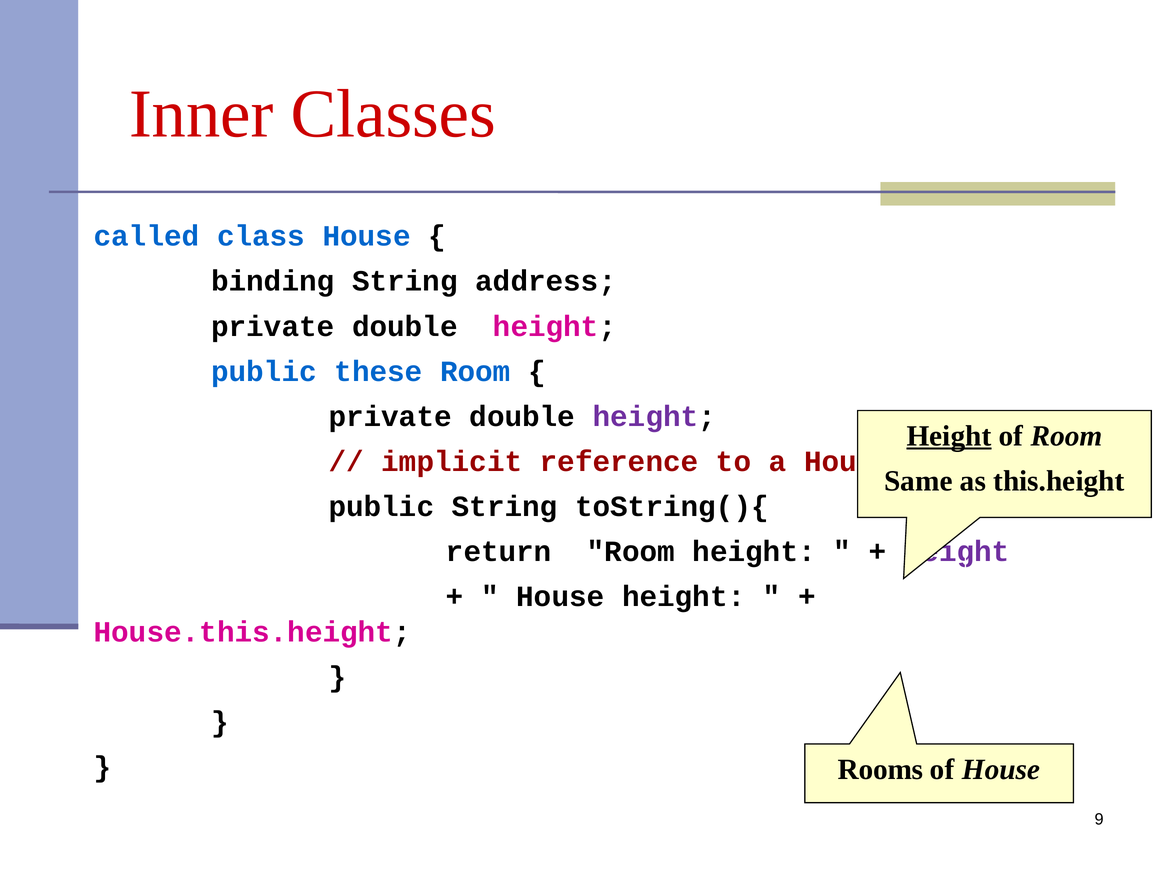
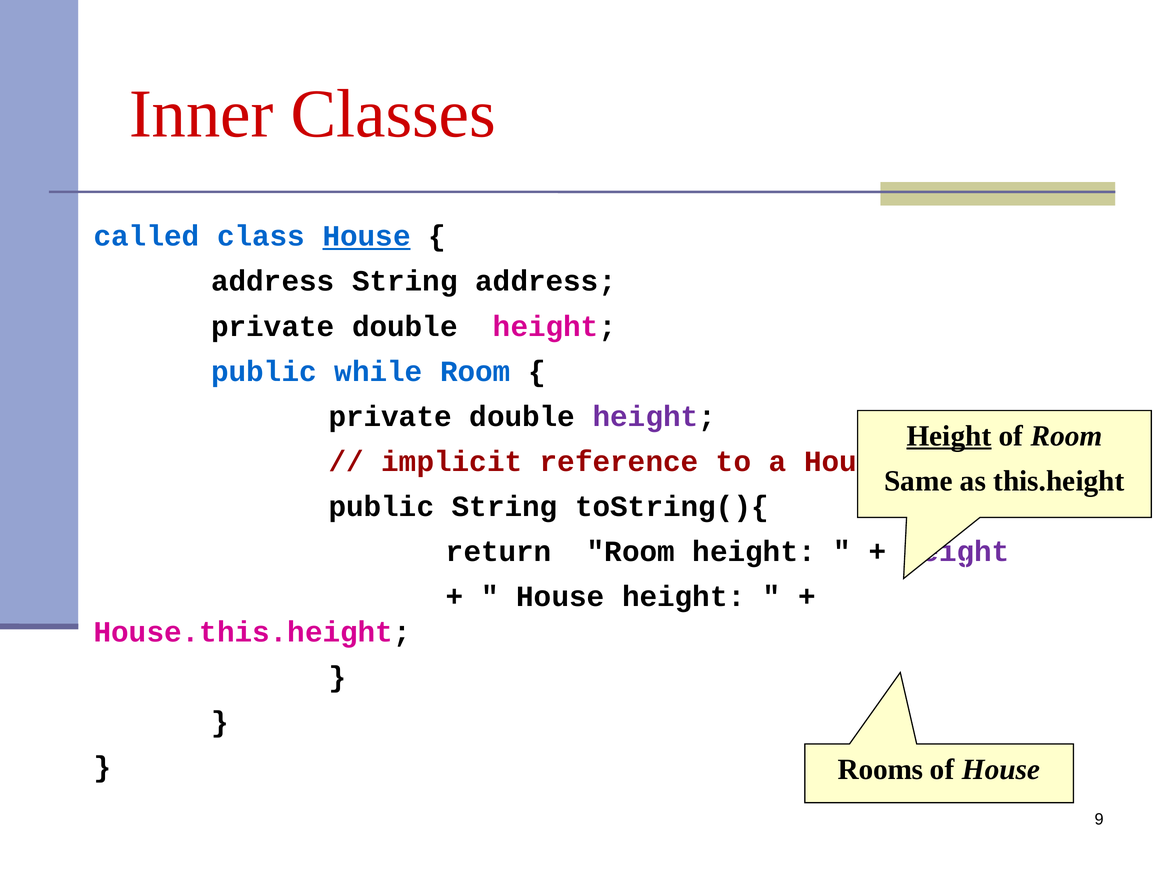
House underline: none -> present (367, 236)
binding: binding -> address (273, 281)
these: these -> while (378, 371)
